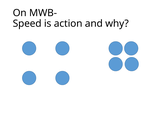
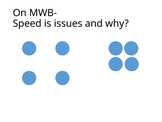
action: action -> issues (68, 23)
